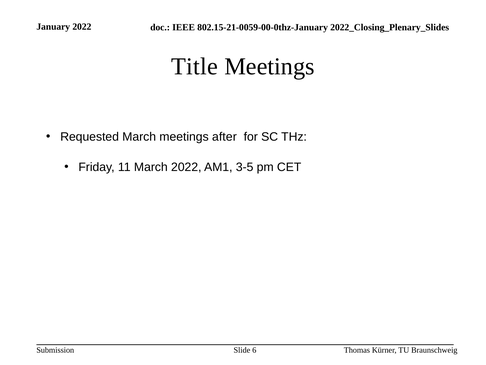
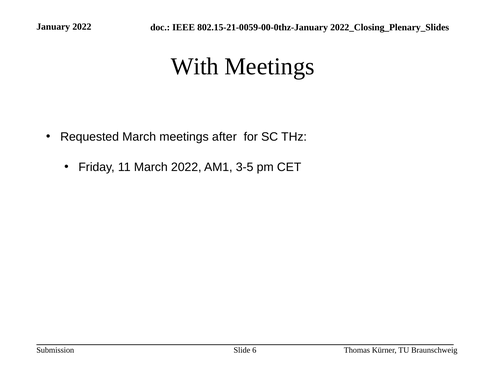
Title: Title -> With (195, 66)
